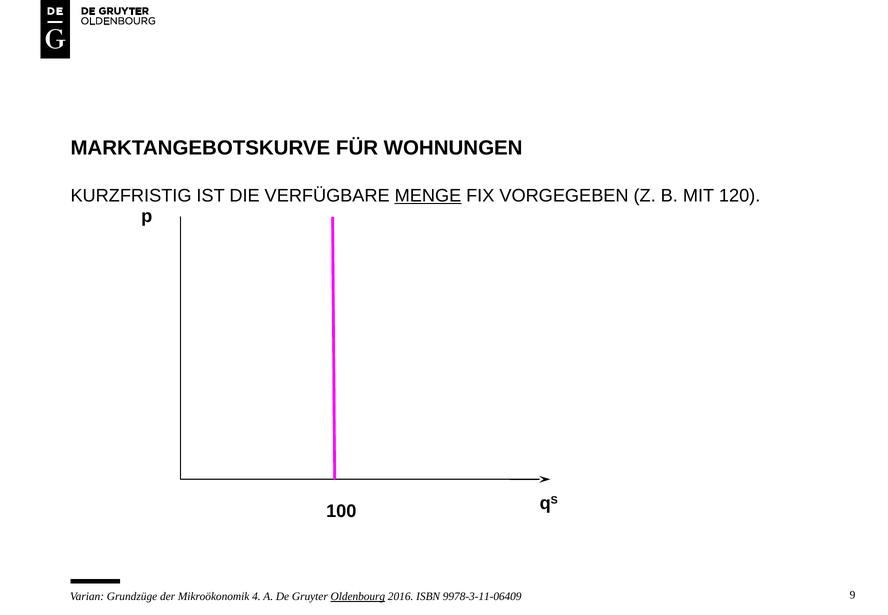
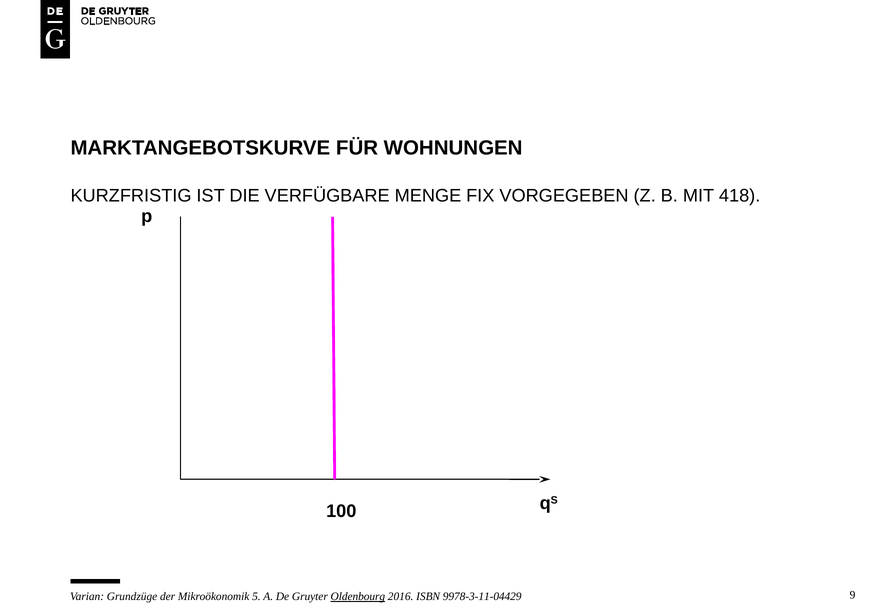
MENGE underline: present -> none (428, 196)
120: 120 -> 418 (740, 196)
4: 4 -> 5 (256, 596)
9978-3-11-06409: 9978-3-11-06409 -> 9978-3-11-04429 (482, 596)
